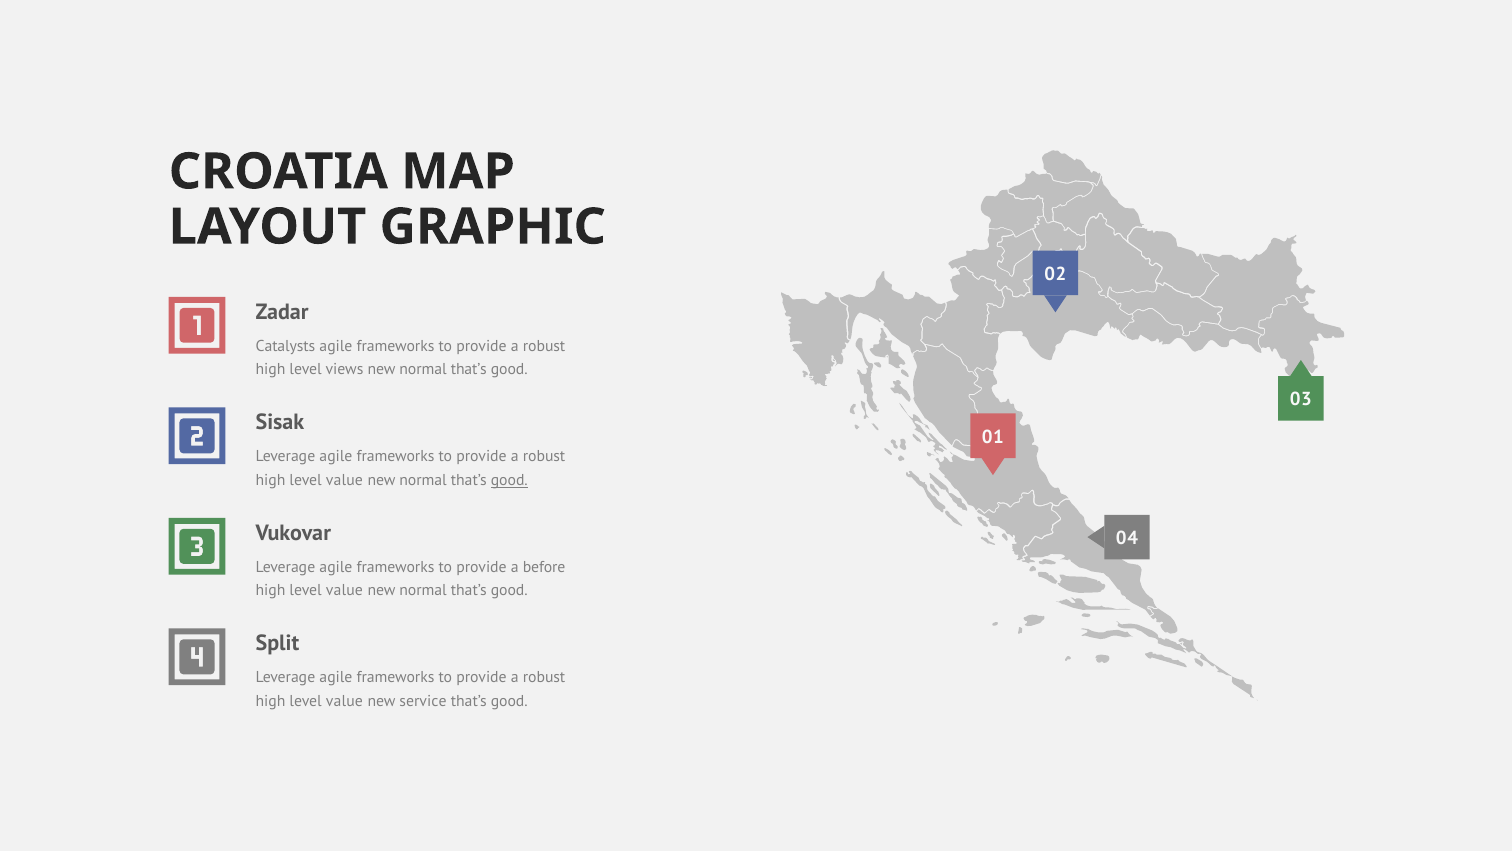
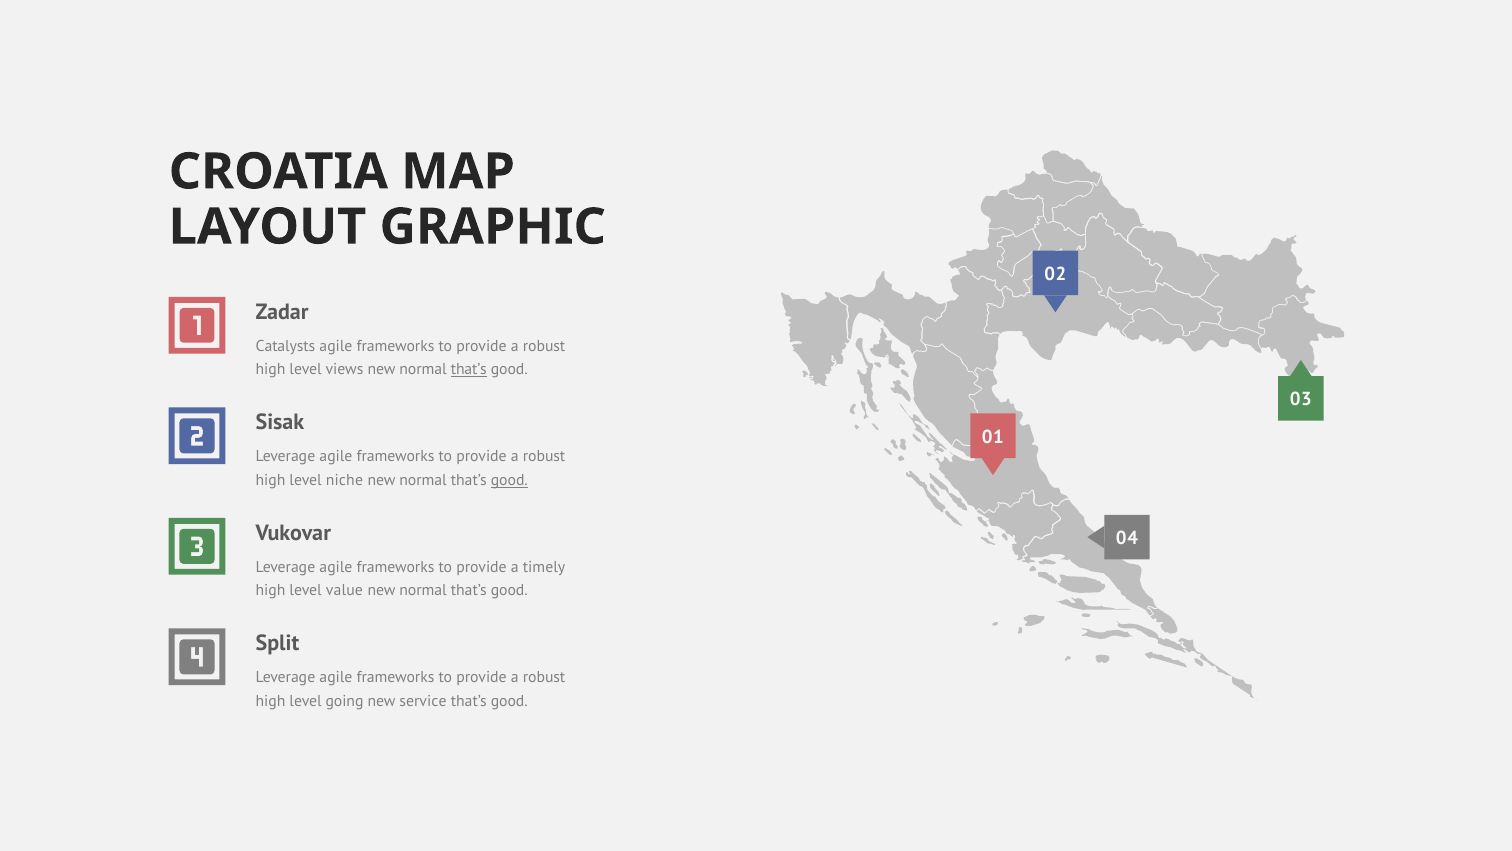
that’s underline: none -> present (469, 369)
value: value -> niche (344, 480)
before: before -> timely (544, 567)
value: value -> going (345, 701)
